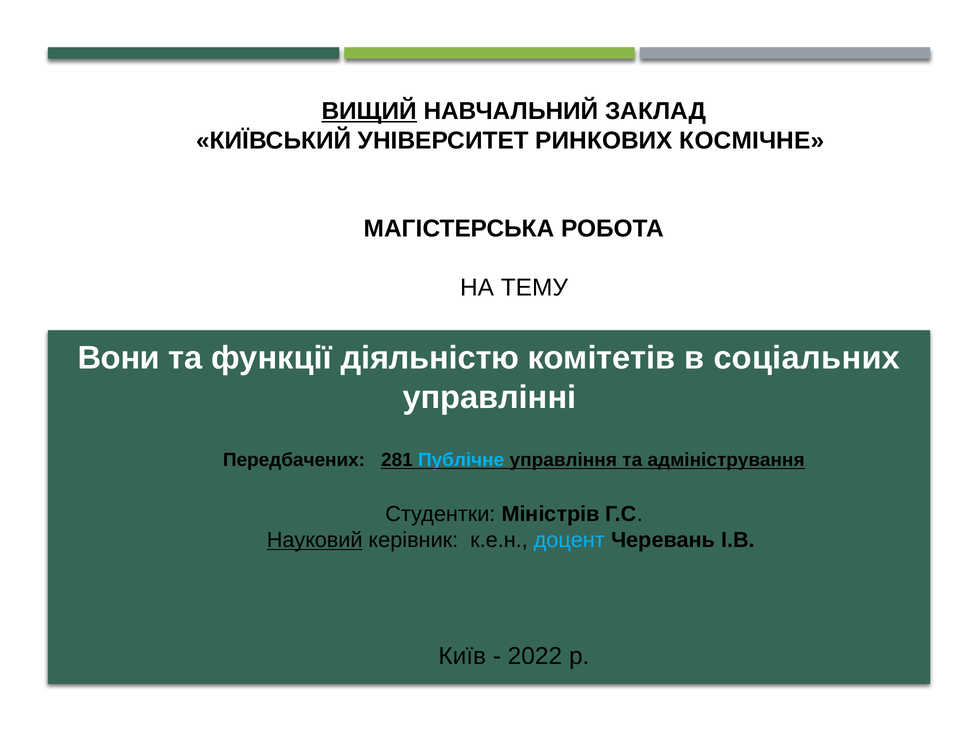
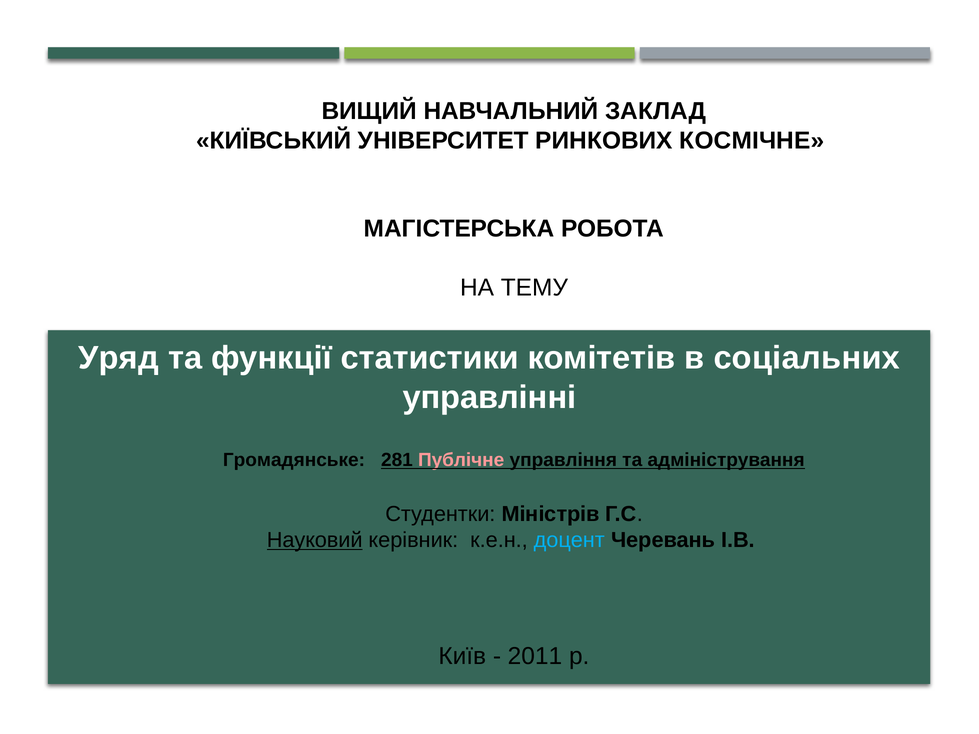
ВИЩИЙ underline: present -> none (369, 111)
Вони: Вони -> Уряд (119, 358)
діяльністю: діяльністю -> статистики (430, 358)
Передбачених: Передбачених -> Громадянське (294, 460)
Публічне colour: light blue -> pink (461, 460)
2022: 2022 -> 2011 (535, 656)
